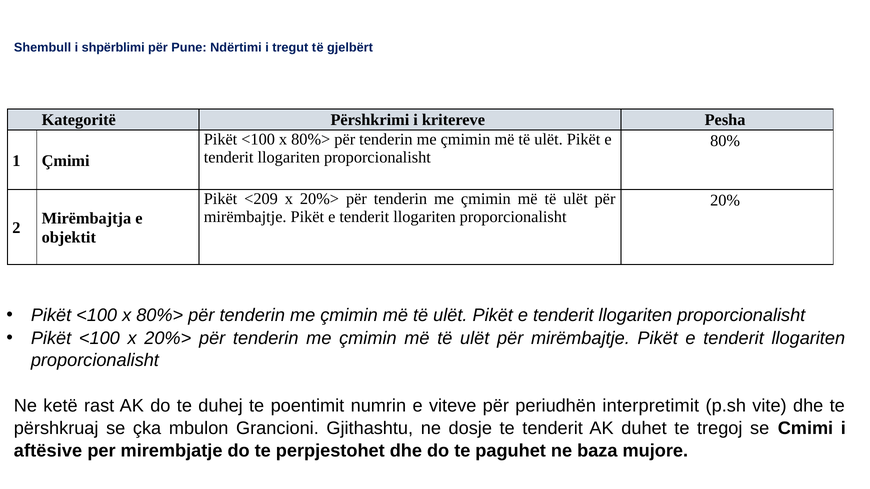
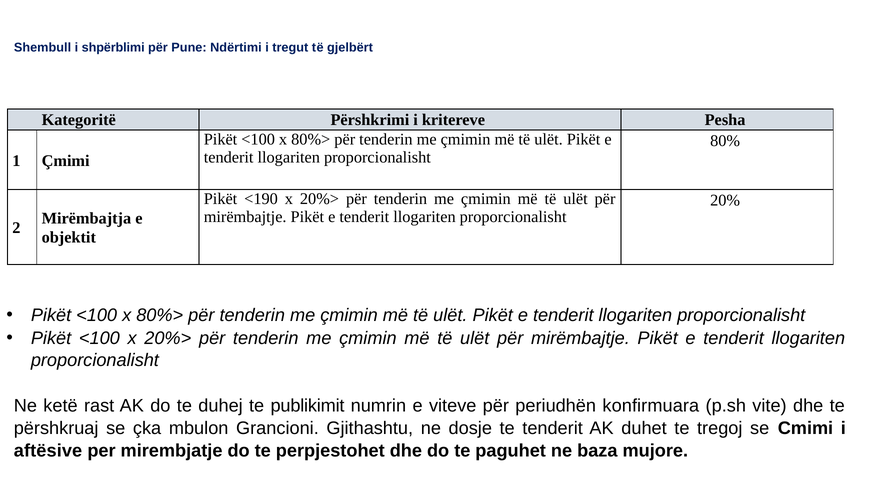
<209: <209 -> <190 (261, 199)
poentimit: poentimit -> publikimit (308, 406)
interpretimit: interpretimit -> konfirmuara (651, 406)
